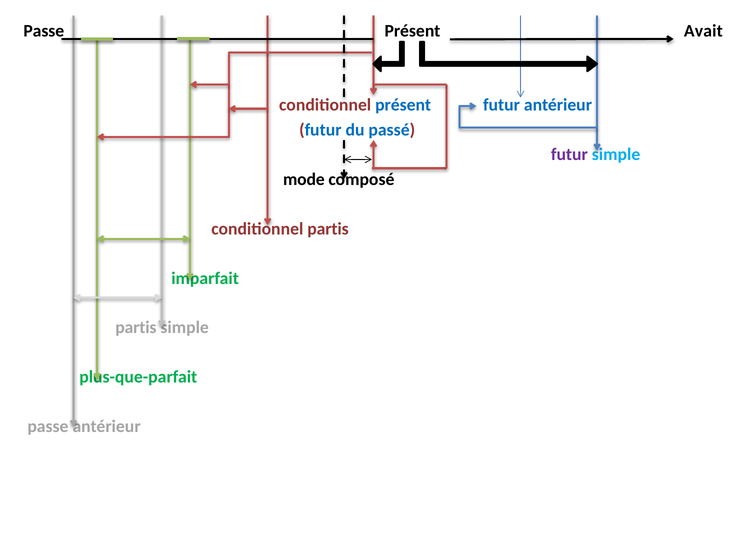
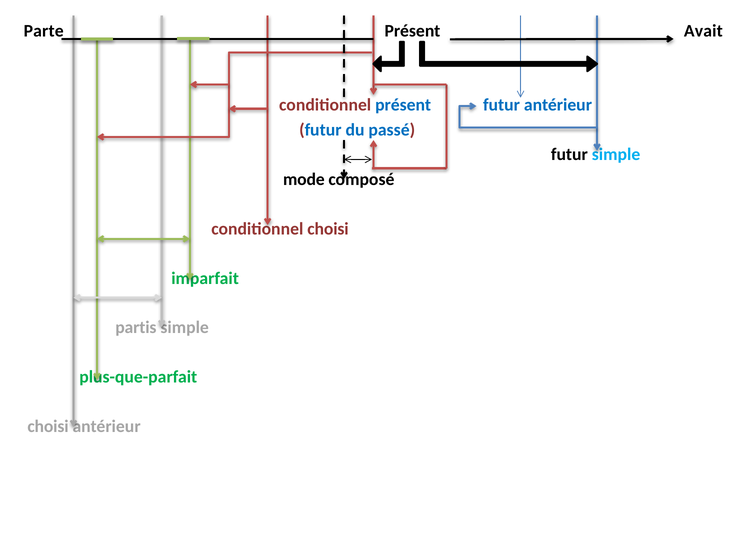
Passe: Passe -> Parte (44, 31)
futur colour: purple -> black (569, 155)
conditionnel partis: partis -> choisi (328, 229)
passe: passe -> choisi (48, 427)
